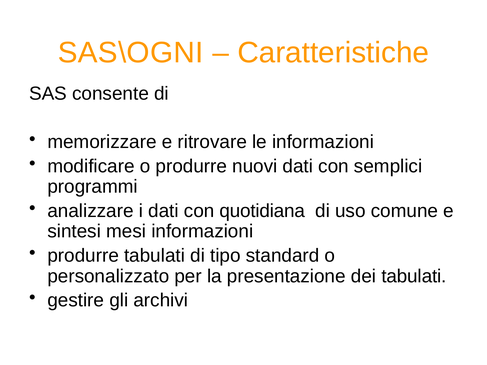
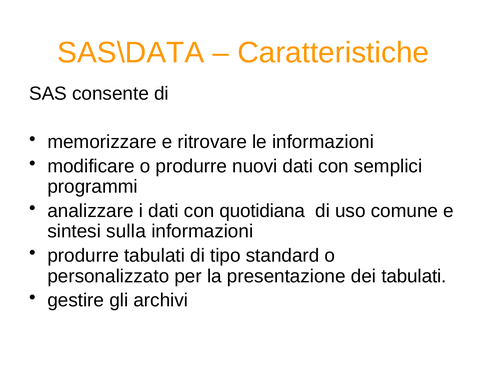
SAS\OGNI: SAS\OGNI -> SAS\DATA (131, 53)
mesi: mesi -> sulla (126, 232)
